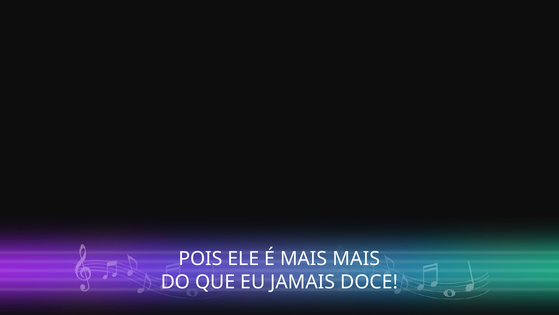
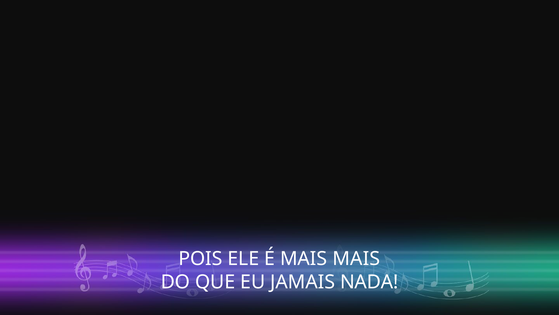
DOCE: DOCE -> NADA (369, 282)
